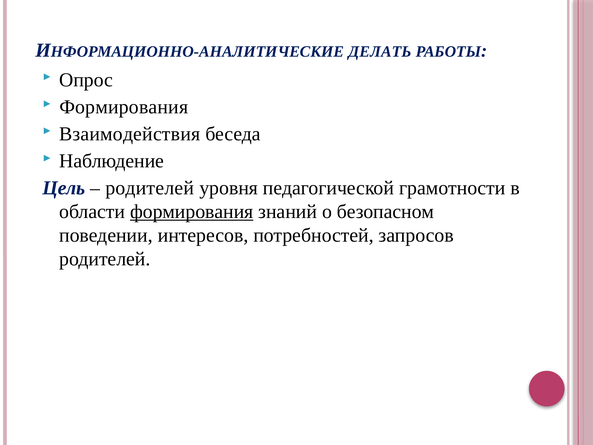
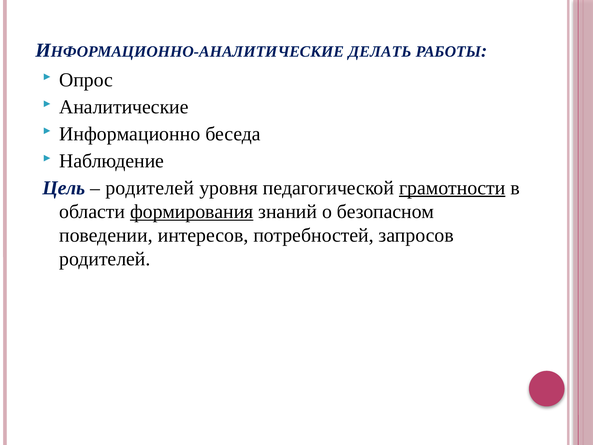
Формирования: Формирования -> Аналитические (124, 107)
Взаимодействия: Взаимодействия -> Информационно (130, 134)
грамотности underline: none -> present (452, 188)
